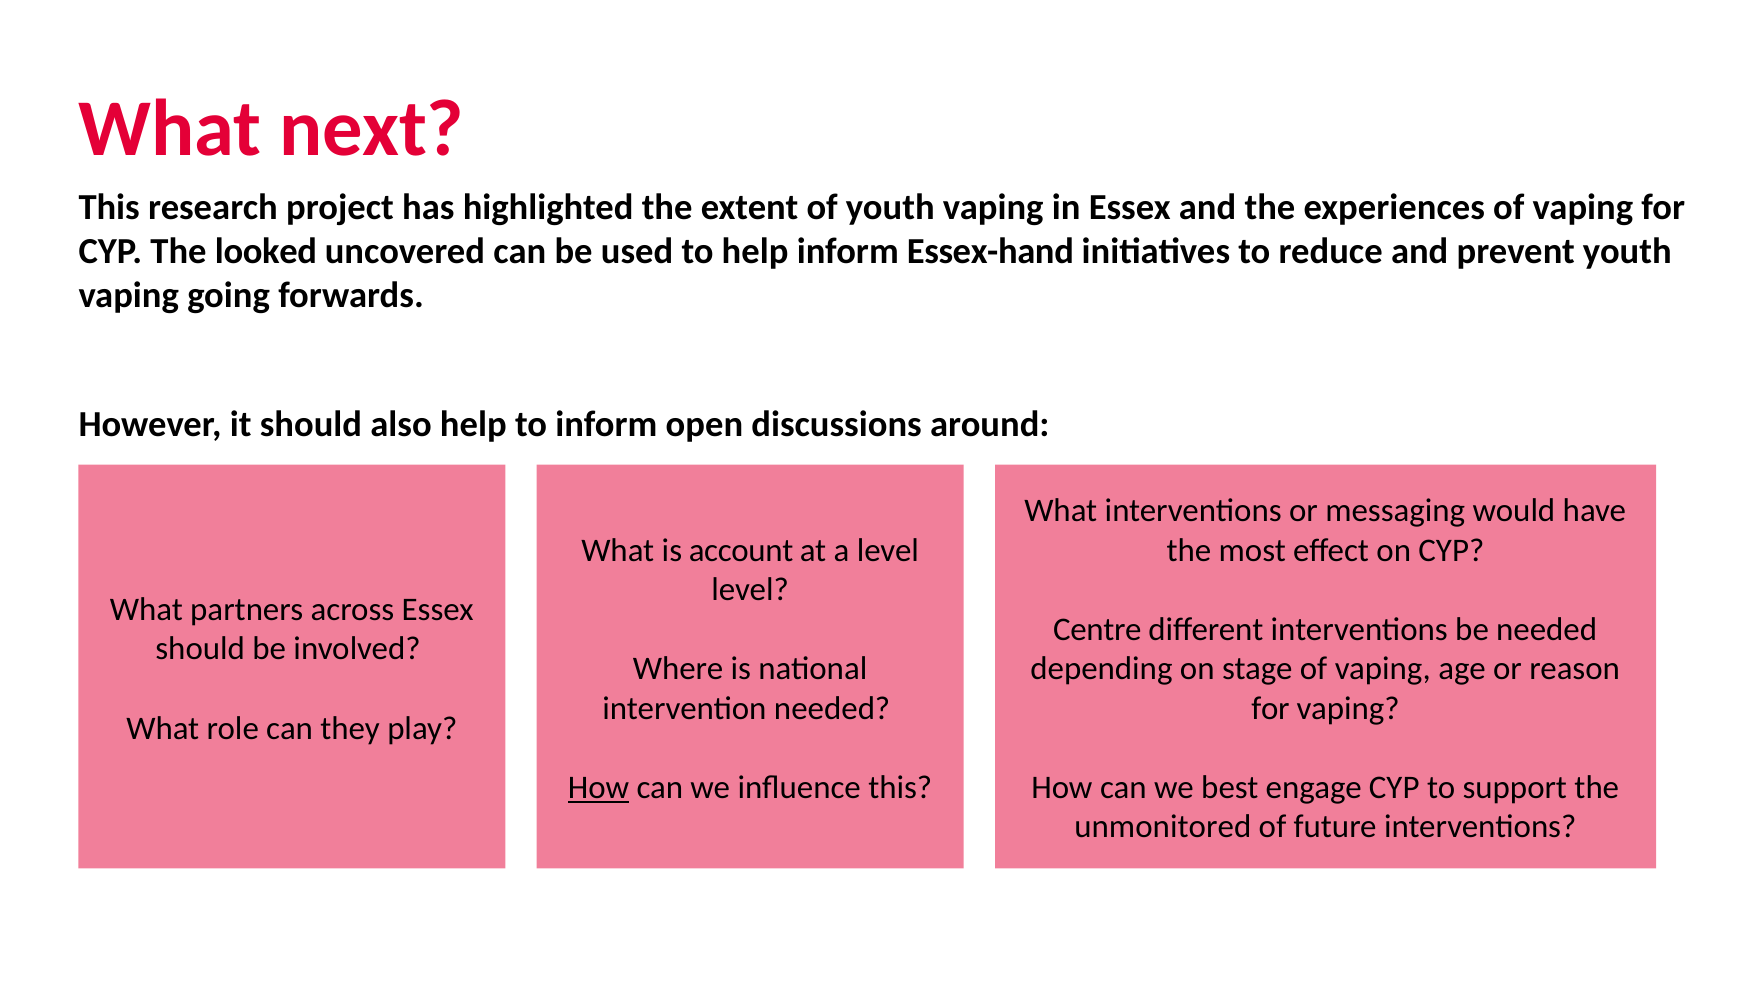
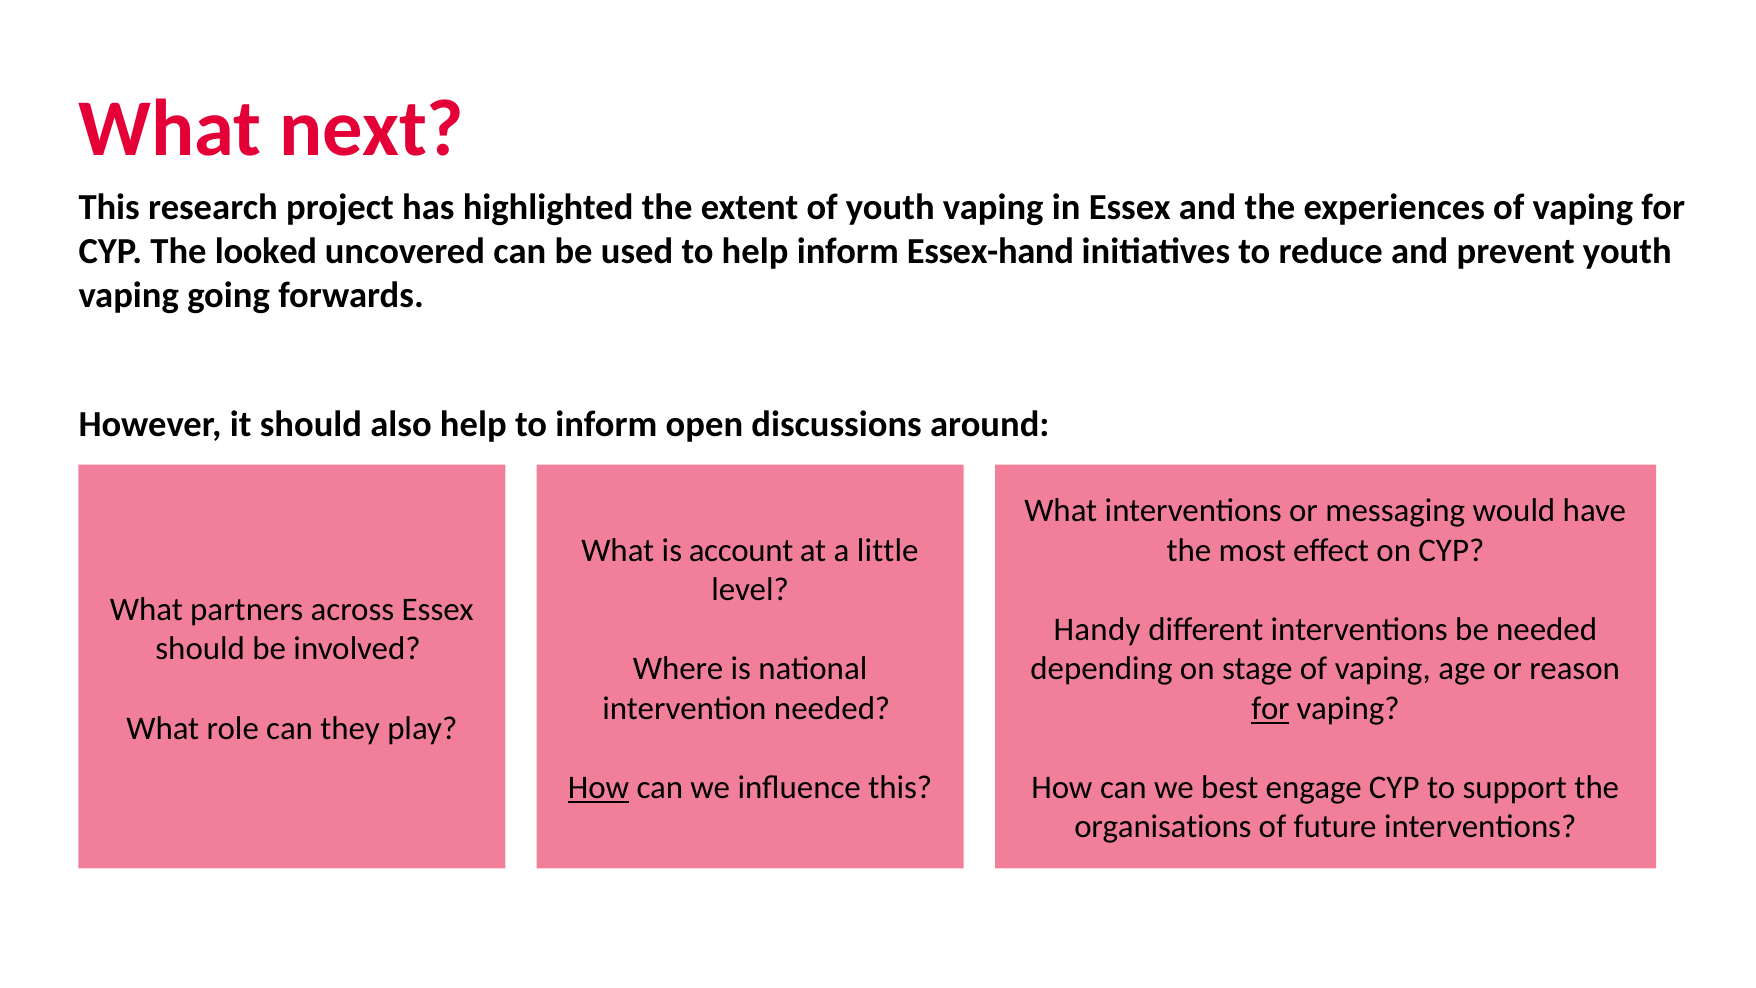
a level: level -> little (888, 550)
Centre: Centre -> Handy (1097, 629)
for underline: none -> present (1270, 708)
unmonitored: unmonitored -> organisations (1163, 827)
